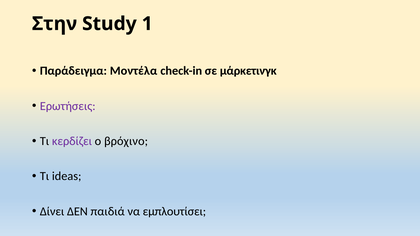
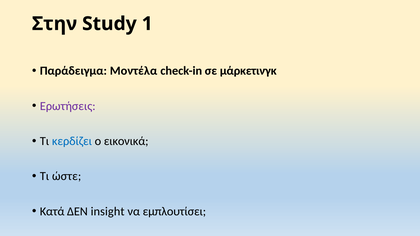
κερδίζει colour: purple -> blue (72, 141)
βρόχινο: βρόχινο -> εικονικά (126, 141)
ideas: ideas -> ώστε (67, 176)
Δίνει: Δίνει -> Κατά (52, 212)
παιδιά: παιδιά -> insight (108, 212)
